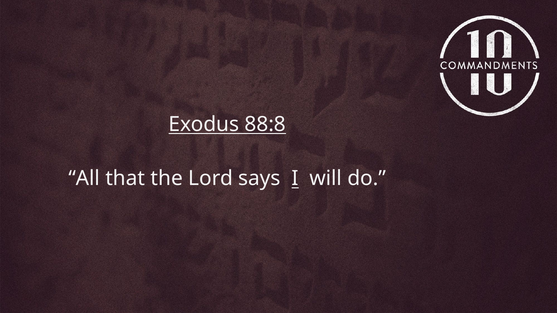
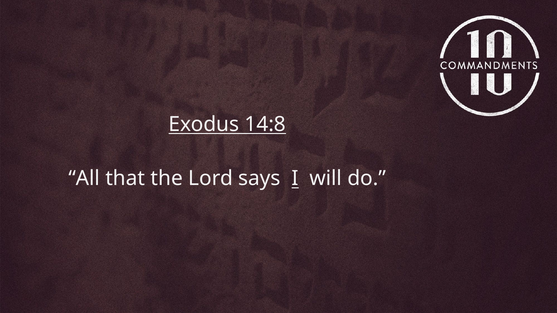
88:8: 88:8 -> 14:8 (265, 124)
